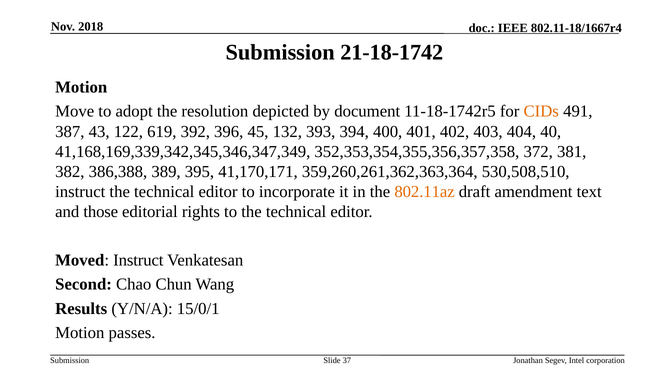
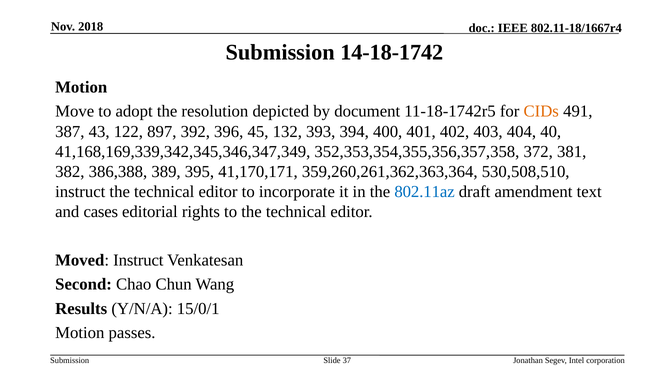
21-18-1742: 21-18-1742 -> 14-18-1742 (392, 53)
619: 619 -> 897 (162, 132)
802.11az colour: orange -> blue (425, 192)
those: those -> cases (101, 212)
